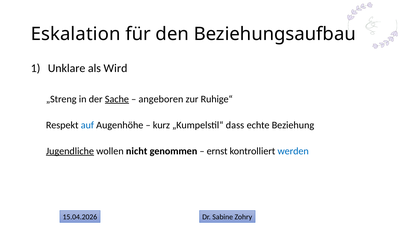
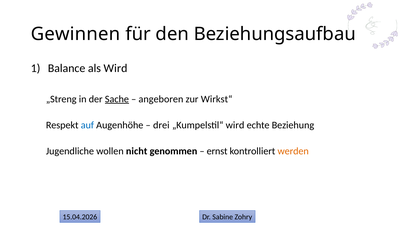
Eskalation: Eskalation -> Gewinnen (76, 34)
Unklare: Unklare -> Balance (67, 68)
Ruhige“: Ruhige“ -> Wirkst“ (217, 99)
kurz: kurz -> drei (161, 125)
„Kumpelstil“ dass: dass -> wird (235, 125)
Jugendliche underline: present -> none (70, 151)
werden colour: blue -> orange (293, 151)
